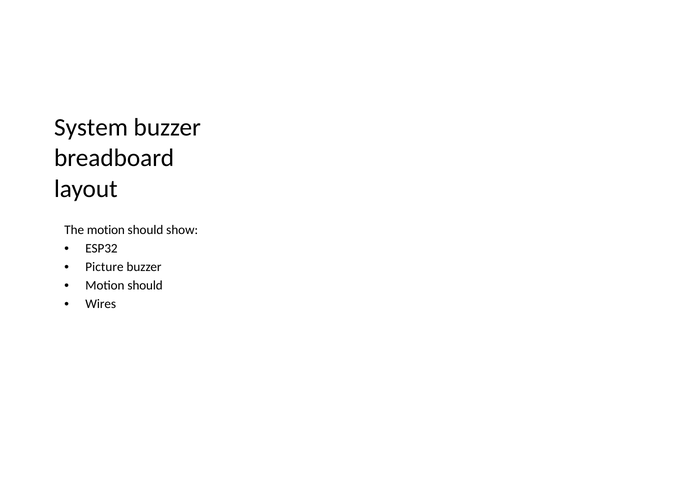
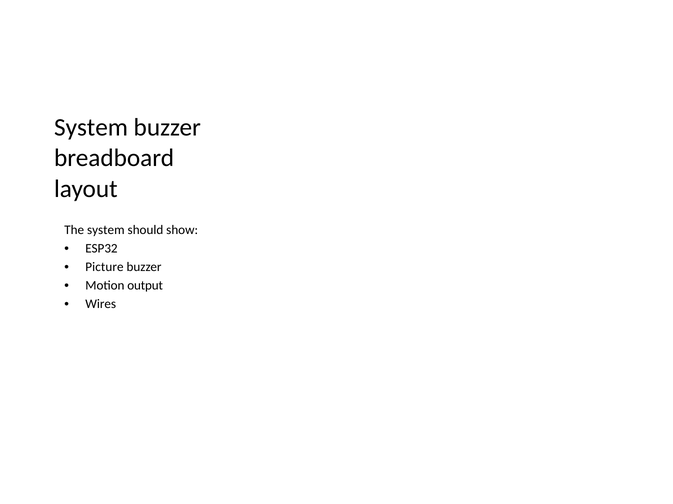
The motion: motion -> system (106, 230)
should: should -> output (145, 286)
